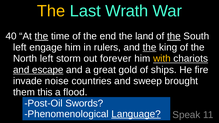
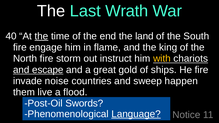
The colour: yellow -> white (51, 11)
the underline: present -> none (174, 36)
left: left -> fire (20, 47)
rulers: rulers -> flame (107, 47)
the underline: present -> none (150, 47)
North left: left -> fire (47, 59)
forever: forever -> instruct (116, 59)
brought: brought -> happen (181, 81)
this: this -> live (45, 92)
Speak: Speak -> Notice (186, 115)
